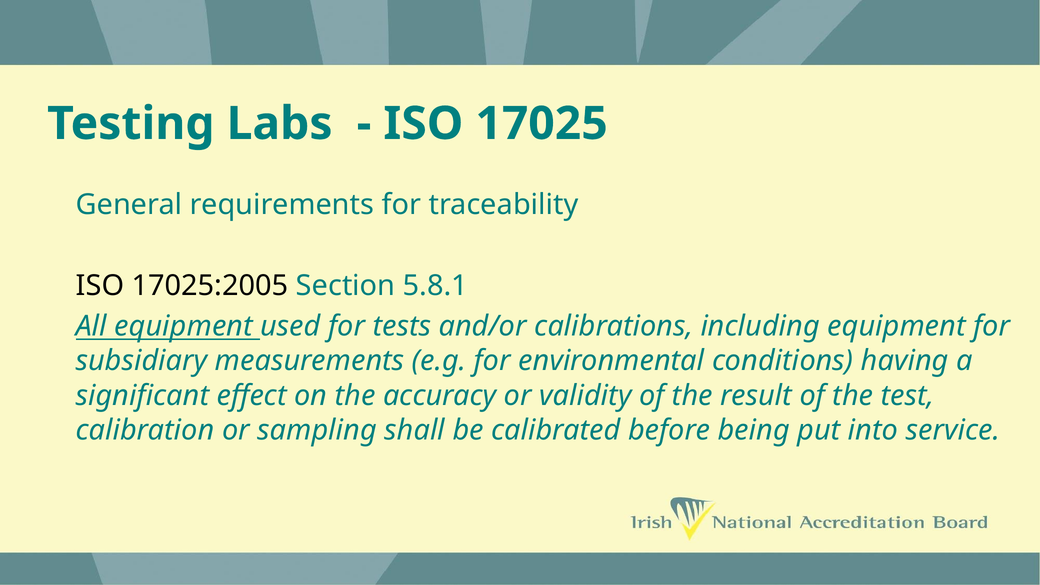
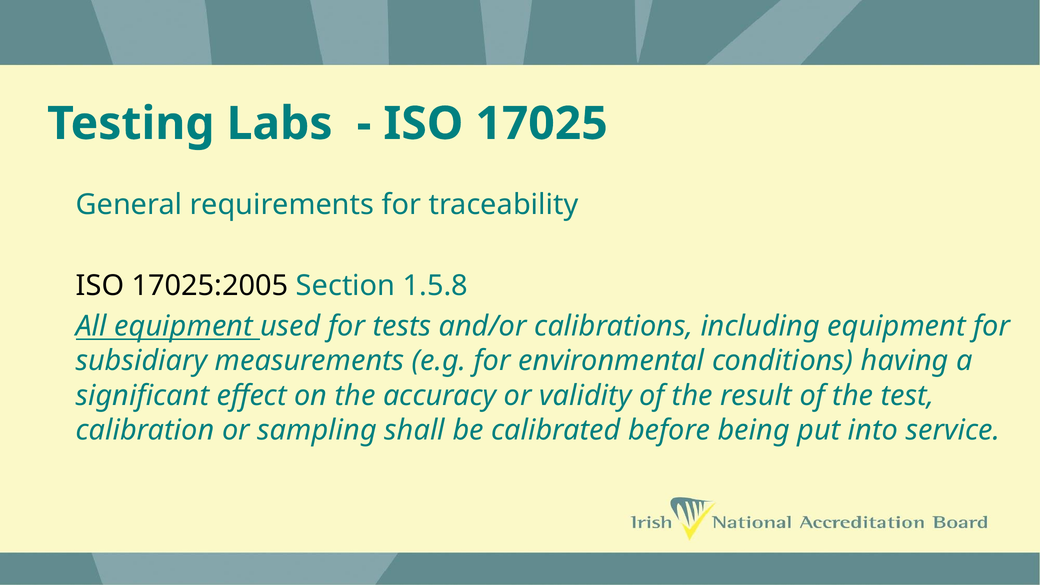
5.8.1: 5.8.1 -> 1.5.8 (435, 286)
